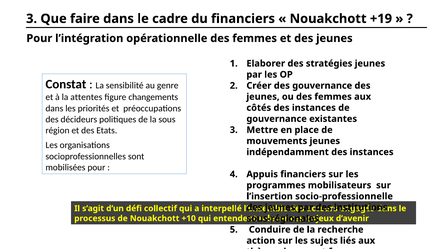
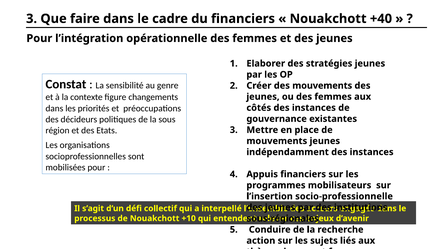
+19: +19 -> +40 (381, 19)
des gouvernance: gouvernance -> mouvements (322, 86)
attentes: attentes -> contexte (86, 97)
